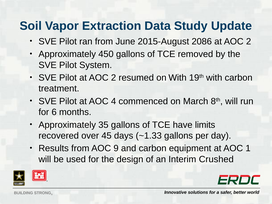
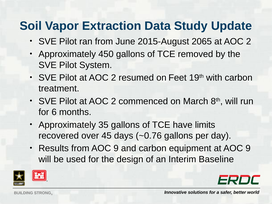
2086: 2086 -> 2065 (202, 41)
on With: With -> Feet (178, 78)
4: 4 -> 2 (114, 101)
~1.33: ~1.33 -> ~0.76 (149, 136)
at AOC 1: 1 -> 9 (248, 148)
Crushed: Crushed -> Baseline (216, 159)
